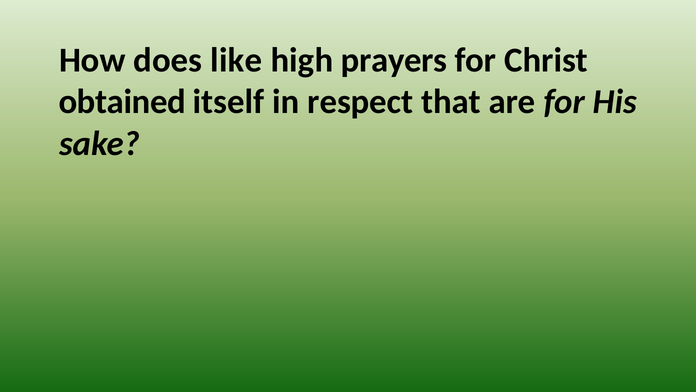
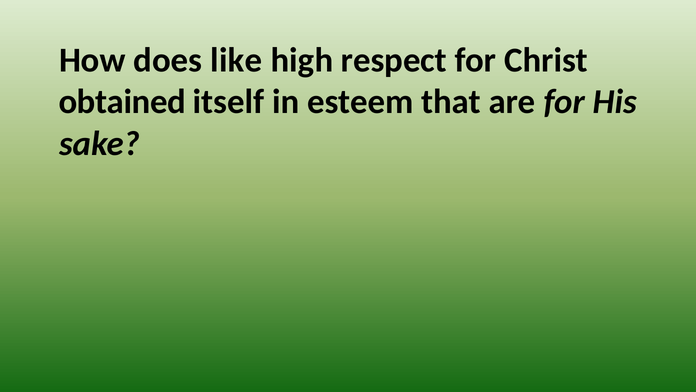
prayers: prayers -> respect (394, 60)
respect: respect -> esteem (360, 102)
